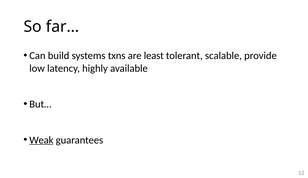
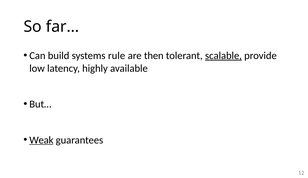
txns: txns -> rule (117, 56)
least: least -> then (154, 56)
scalable underline: none -> present (223, 56)
